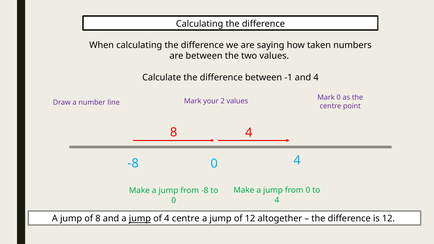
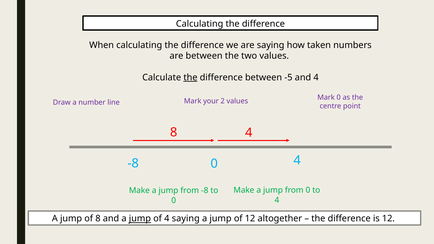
the underline: none -> present (190, 78)
-1: -1 -> -5 (288, 78)
4 centre: centre -> saying (186, 219)
